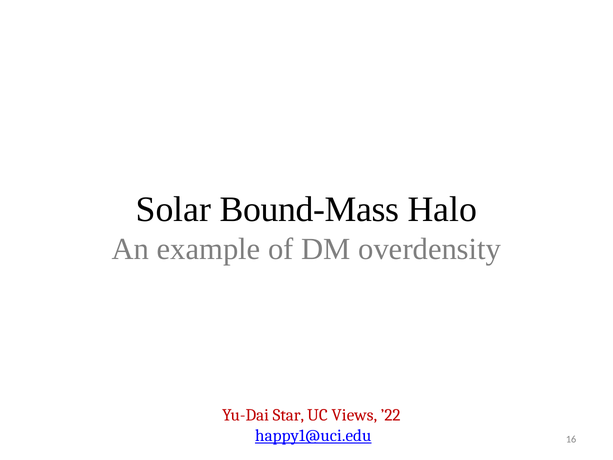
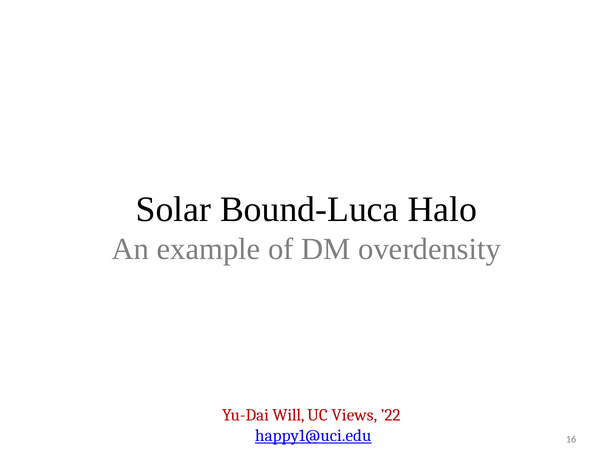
Bound-Mass: Bound-Mass -> Bound-Luca (309, 209)
Star: Star -> Will (288, 415)
